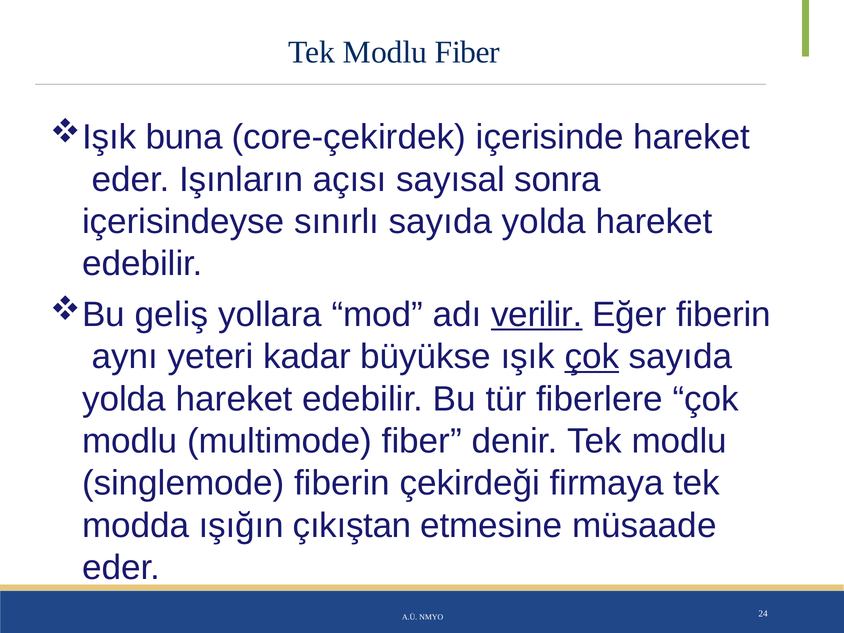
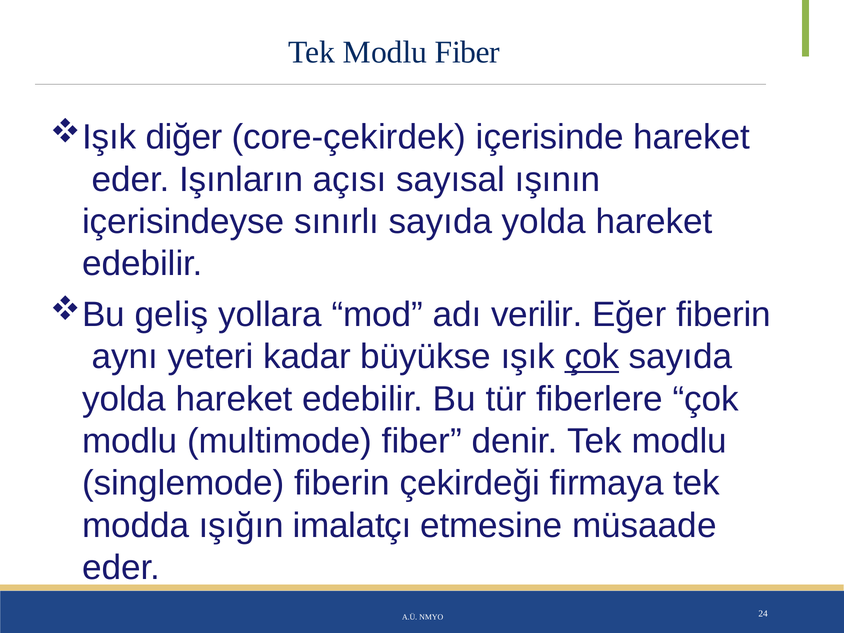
buna: buna -> diğer (184, 137)
sonra: sonra -> ışının (558, 179)
verilir underline: present -> none (537, 315)
çıkıştan: çıkıştan -> imalatçı (352, 526)
